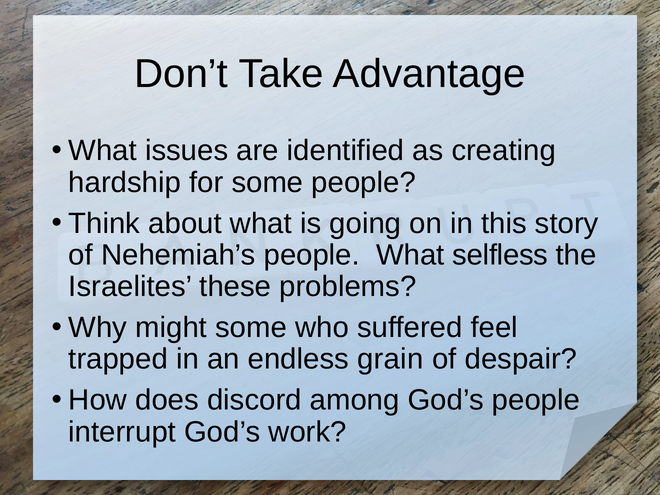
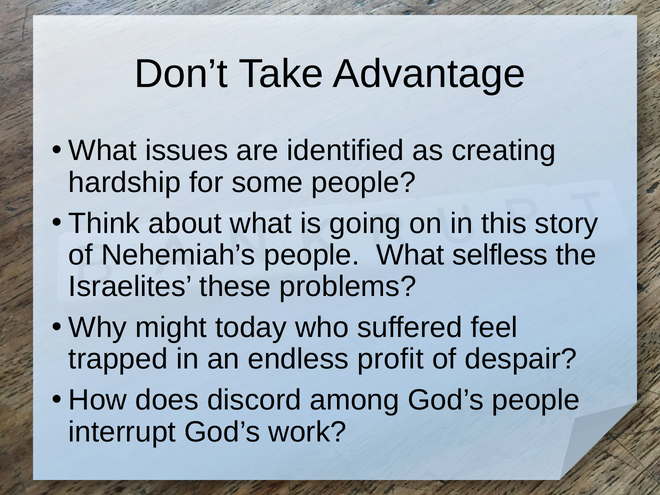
might some: some -> today (251, 328)
grain: grain -> profit (390, 359)
